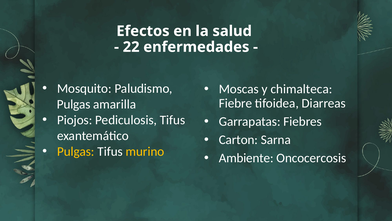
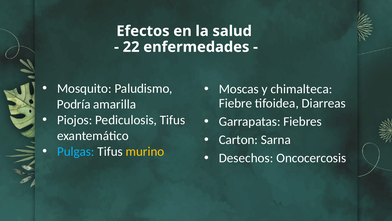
Pulgas: Pulgas -> Podría (74, 104)
Pulgas colour: yellow -> light blue (76, 151)
Ambiente: Ambiente -> Desechos (246, 158)
